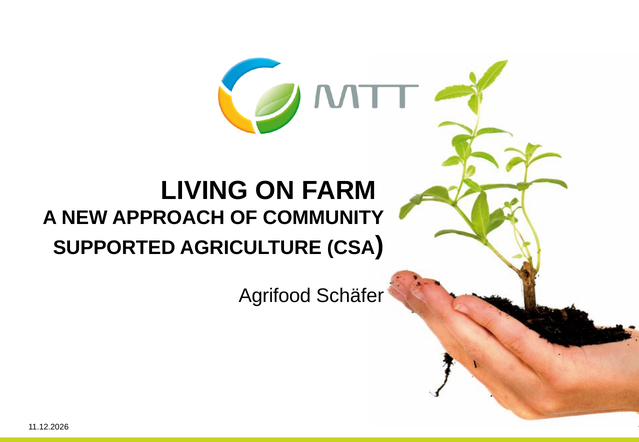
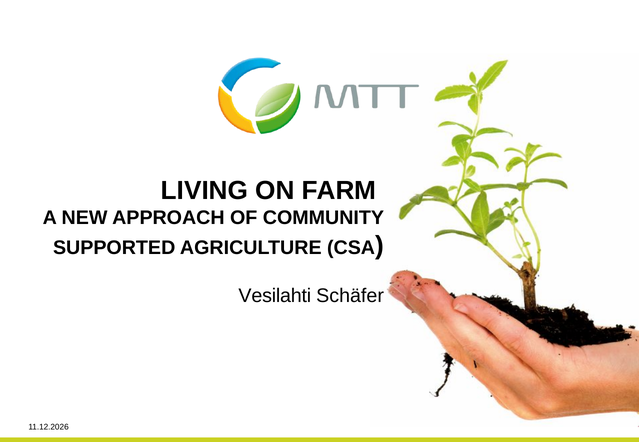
Agrifood: Agrifood -> Vesilahti (275, 296)
